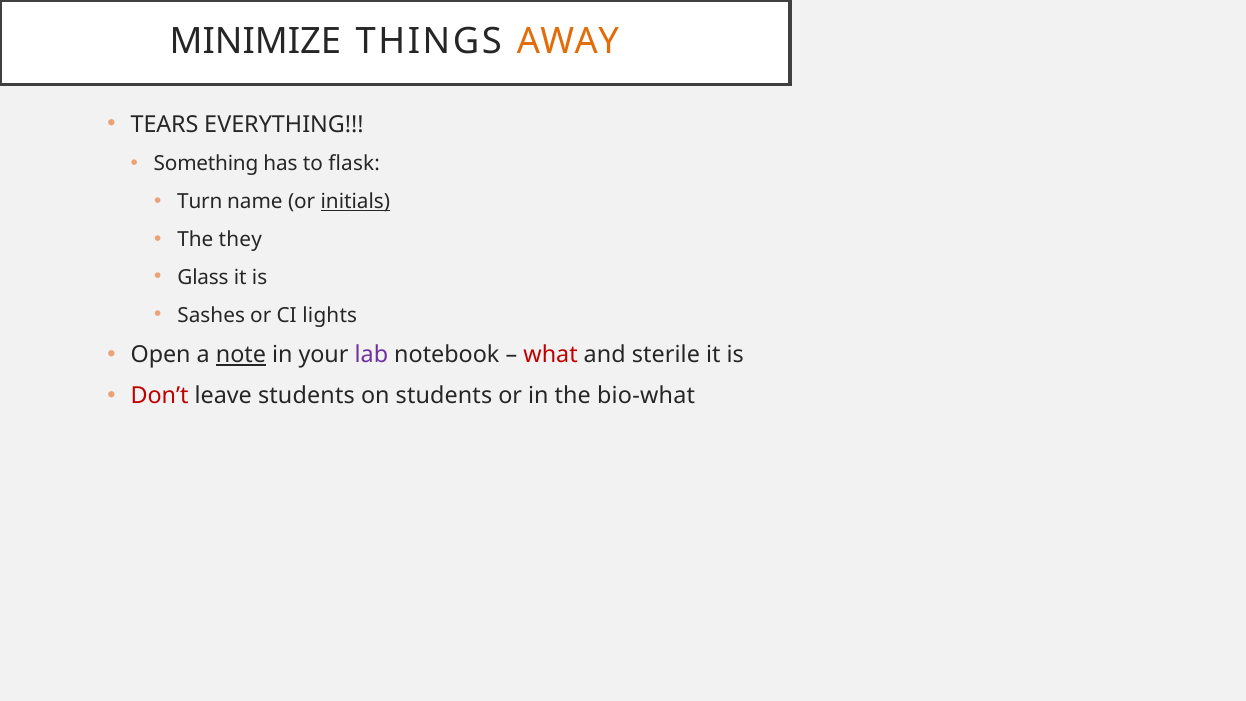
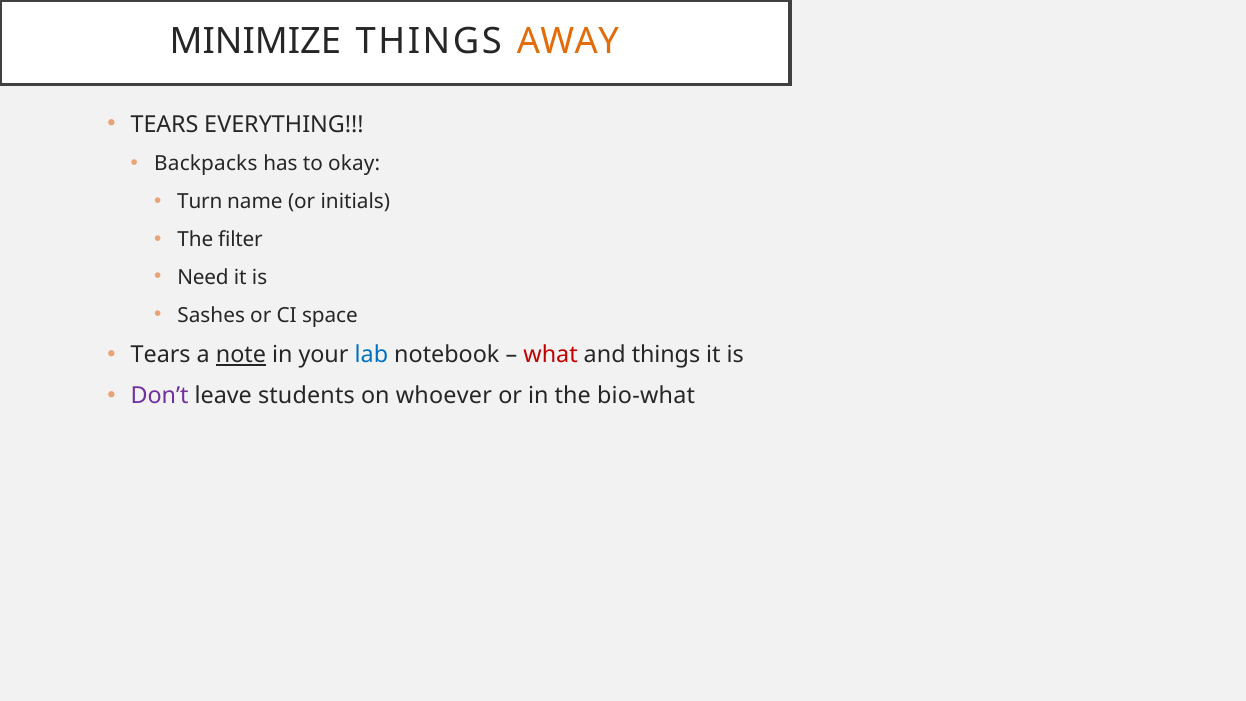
Something: Something -> Backpacks (206, 164)
flask: flask -> okay (354, 164)
initials underline: present -> none (355, 201)
they: they -> filter (241, 239)
Glass: Glass -> Need (203, 277)
lights: lights -> space (330, 315)
Open: Open -> Tears (161, 355)
lab colour: purple -> blue (371, 355)
and sterile: sterile -> things (666, 355)
Don’t colour: red -> purple (160, 396)
on students: students -> whoever (444, 396)
